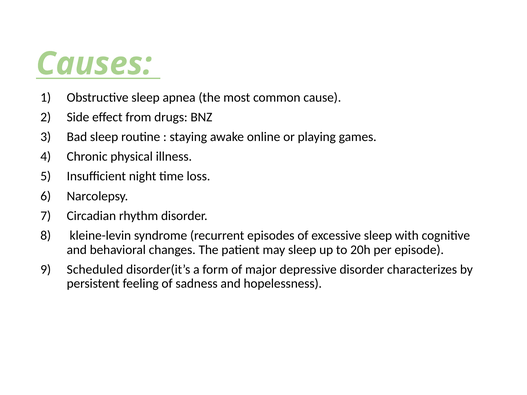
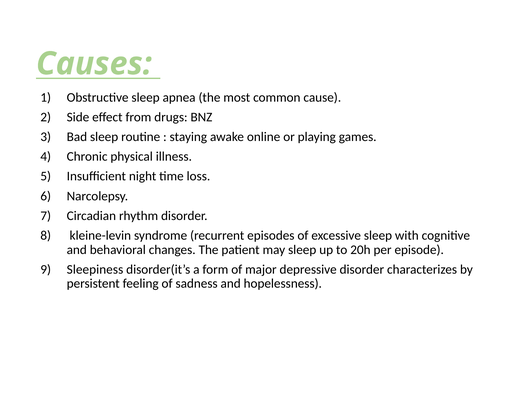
Scheduled: Scheduled -> Sleepiness (95, 270)
